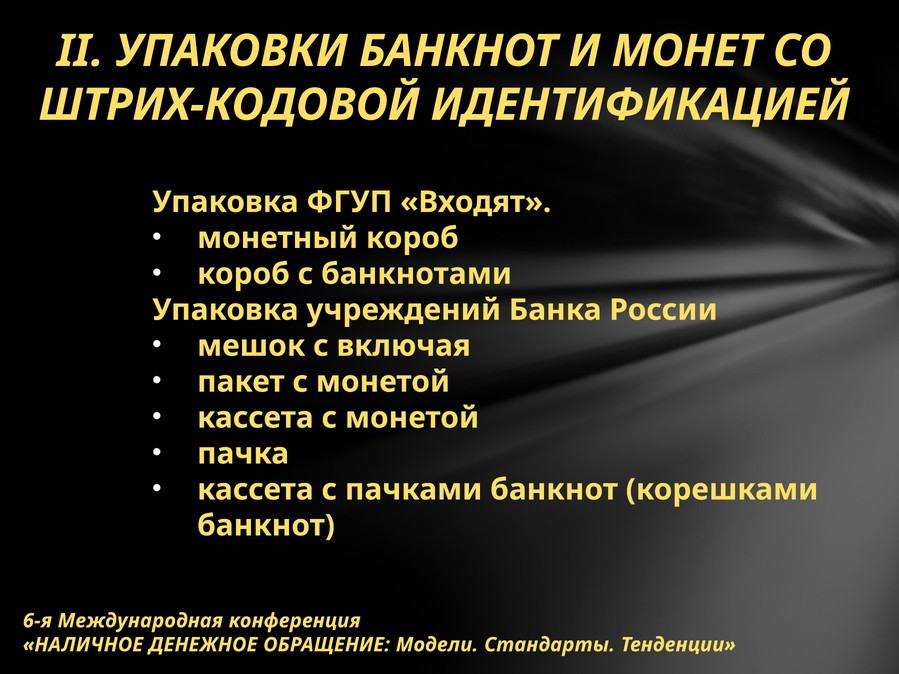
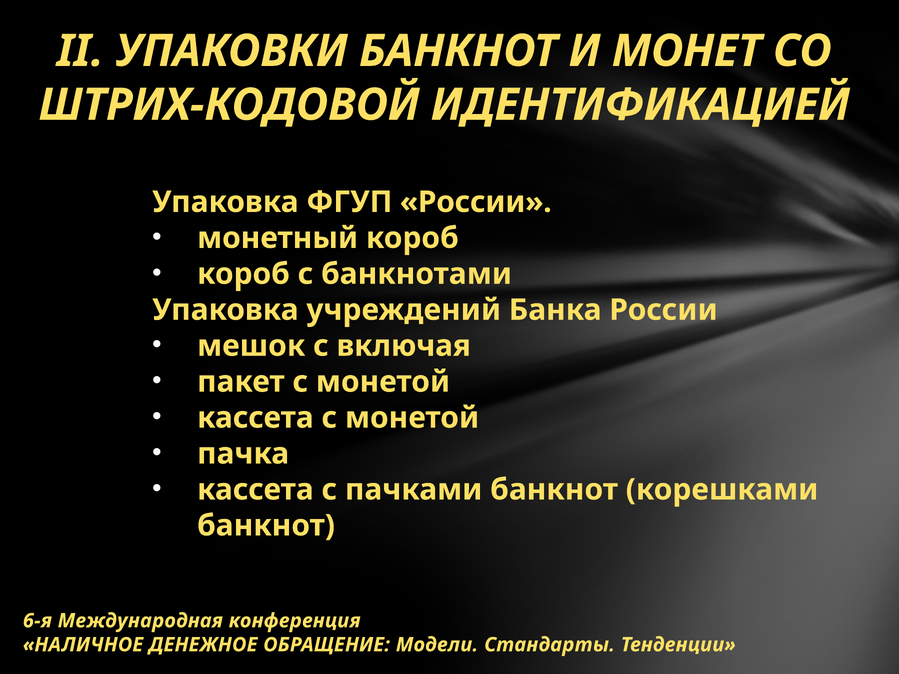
ФГУП Входят: Входят -> России (476, 202)
